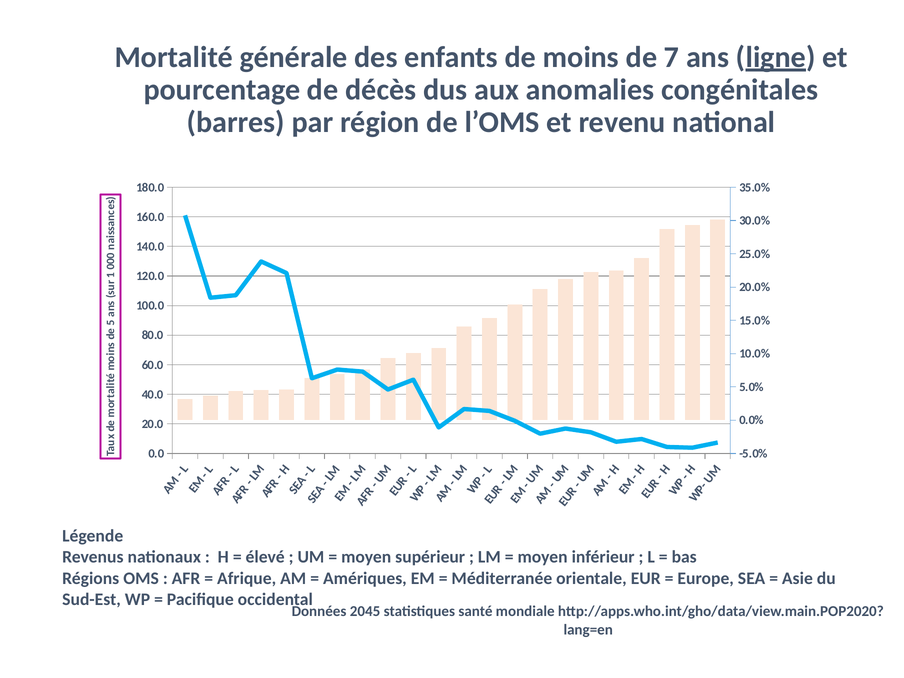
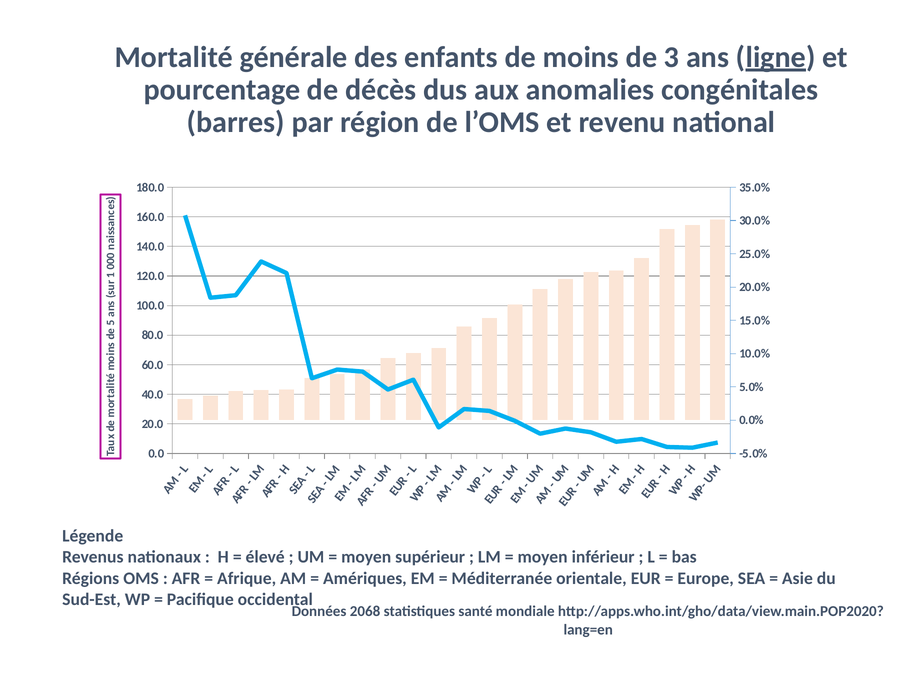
7: 7 -> 3 (672, 57)
2045: 2045 -> 2068 (365, 612)
